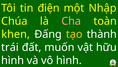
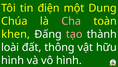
Nhập: Nhập -> Dung (103, 8)
tạo colour: yellow -> pink (74, 34)
trái: trái -> loài (10, 47)
muốn: muốn -> thông (59, 47)
